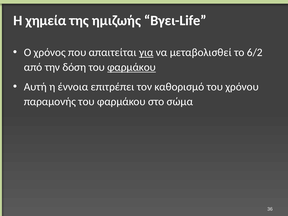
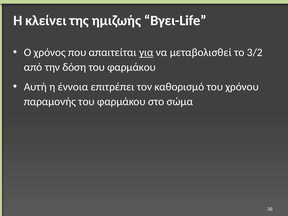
χημεία: χημεία -> κλείνει (46, 21)
6/2: 6/2 -> 3/2 (255, 52)
φαρμάκου underline: present -> none (132, 67)
